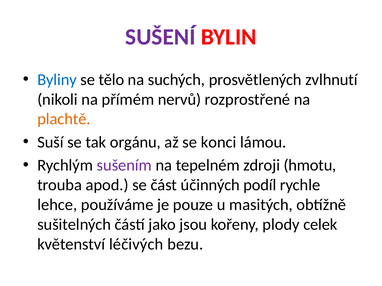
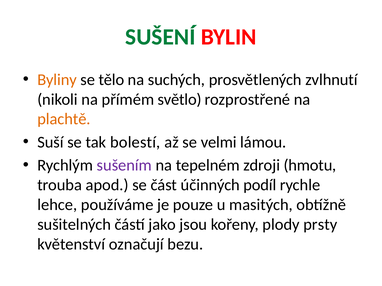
SUŠENÍ colour: purple -> green (160, 37)
Byliny colour: blue -> orange (57, 80)
nervů: nervů -> světlo (180, 100)
orgánu: orgánu -> bolestí (135, 142)
konci: konci -> velmi (219, 142)
celek: celek -> prsty (320, 225)
léčivých: léčivých -> označují (136, 245)
